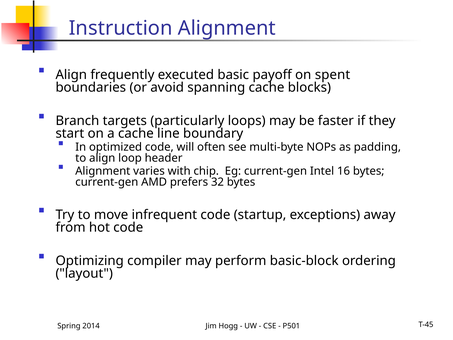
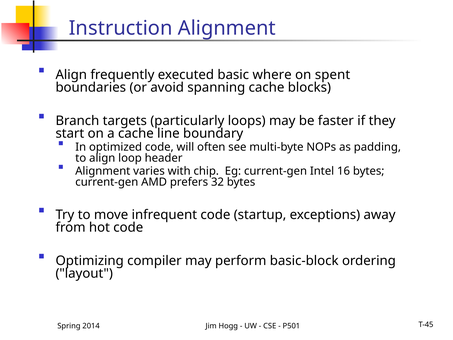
payoff: payoff -> where (272, 75)
